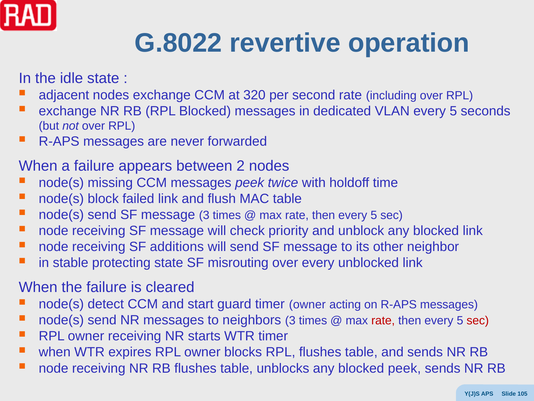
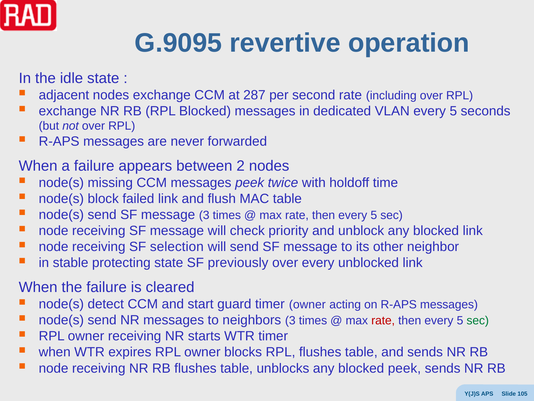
G.8022: G.8022 -> G.9095 (178, 43)
320: 320 -> 287 (254, 95)
additions: additions -> selection (177, 246)
misrouting: misrouting -> previously (238, 262)
sec colour: red -> green (478, 320)
